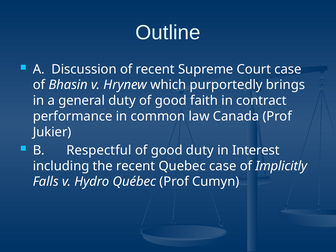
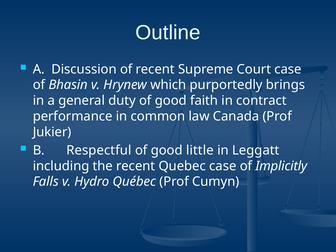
good duty: duty -> little (200, 150)
Interest: Interest -> Leggatt (256, 150)
